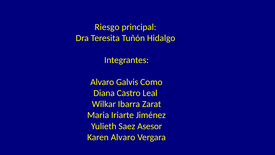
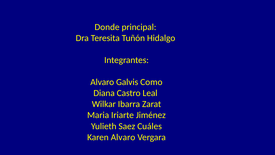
Riesgo: Riesgo -> Donde (107, 27)
Asesor: Asesor -> Cuáles (150, 126)
